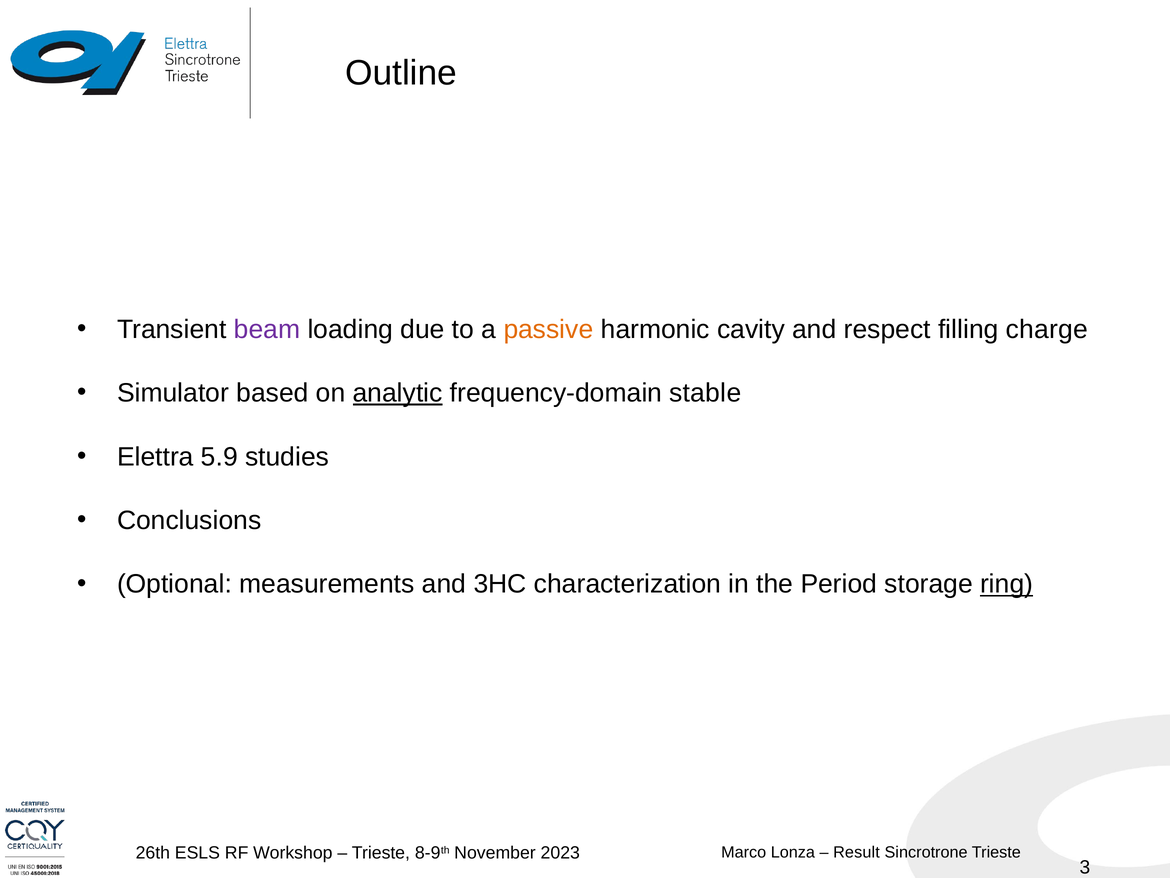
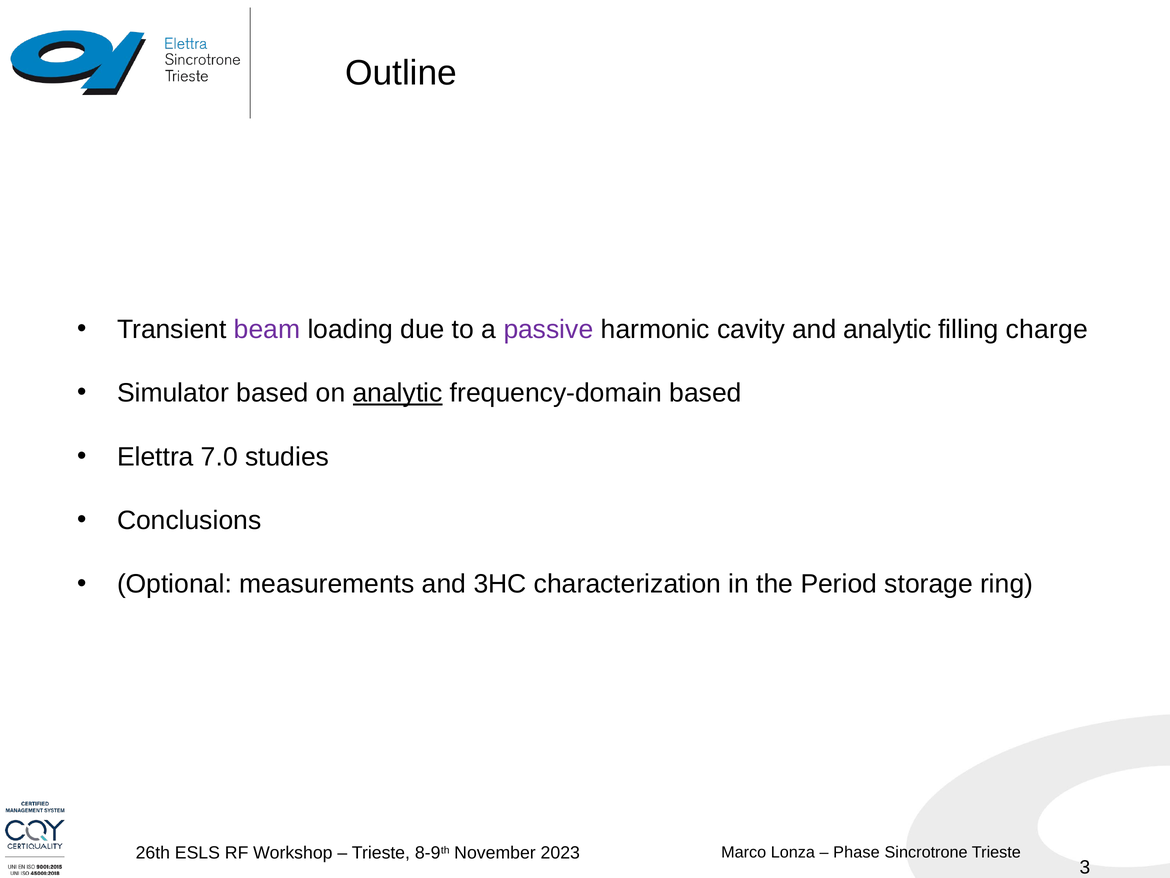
passive colour: orange -> purple (548, 329)
and respect: respect -> analytic (887, 329)
frequency-domain stable: stable -> based (705, 393)
5.9: 5.9 -> 7.0 (219, 456)
ring underline: present -> none (1007, 584)
Result: Result -> Phase (856, 852)
